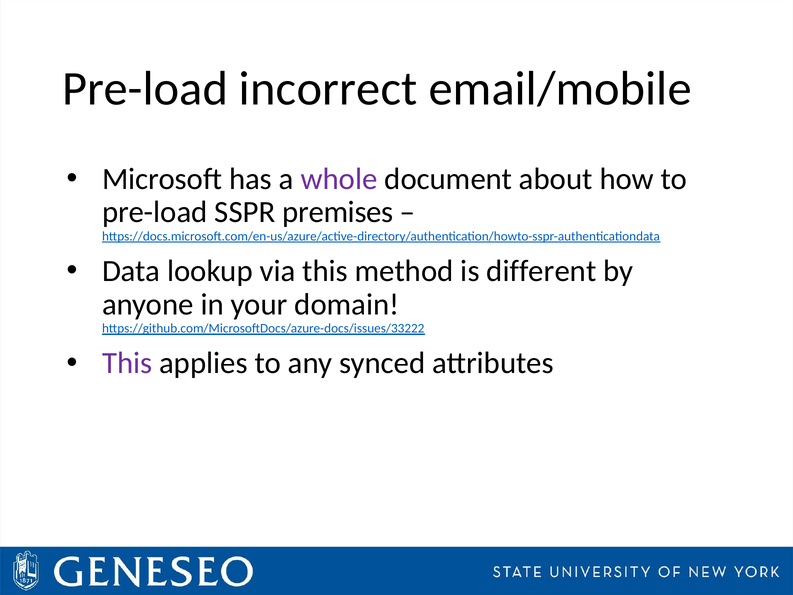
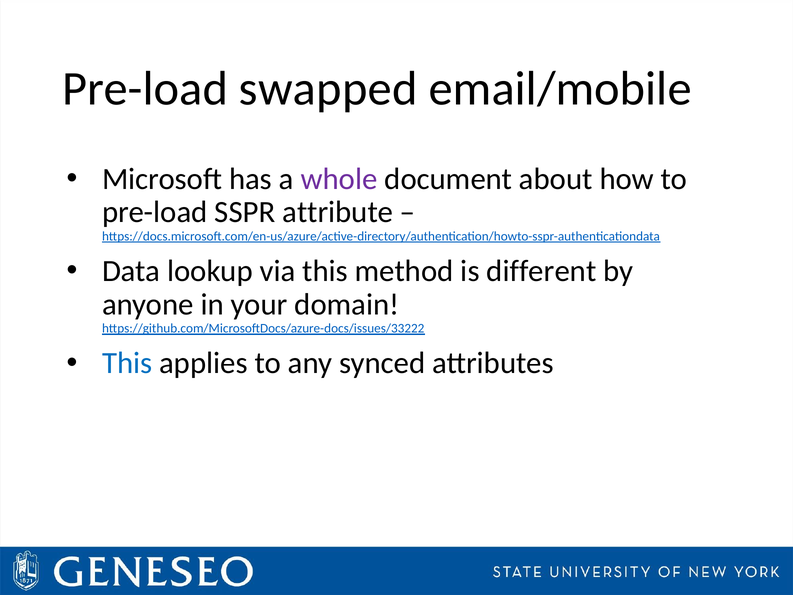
incorrect: incorrect -> swapped (328, 89)
premises: premises -> attribute (338, 212)
This colour: purple -> blue (127, 363)
